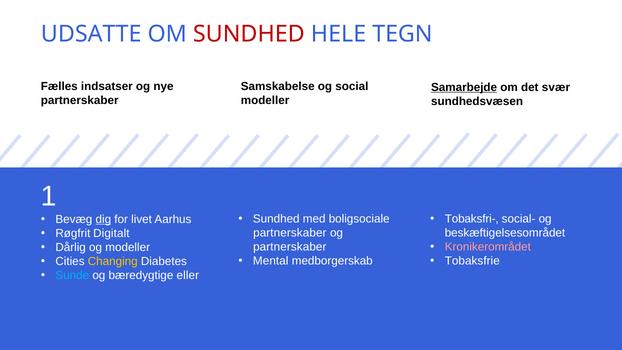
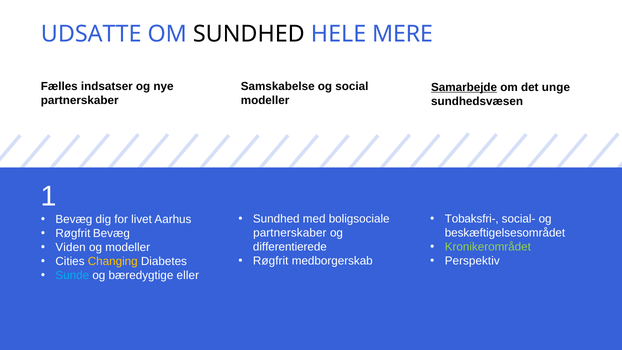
SUNDHED colour: red -> black (249, 34)
TEGN: TEGN -> MERE (402, 34)
svær: svær -> unge (556, 87)
dig underline: present -> none (103, 219)
Røgfrit Digitalt: Digitalt -> Bevæg (111, 233)
Kronikerområdet colour: pink -> light green (488, 247)
Dårlig: Dårlig -> Viden (71, 247)
partnerskaber: partnerskaber -> differentierede (290, 247)
Mental: Mental -> Røgfrit (271, 261)
Tobaksfrie: Tobaksfrie -> Perspektiv (472, 261)
